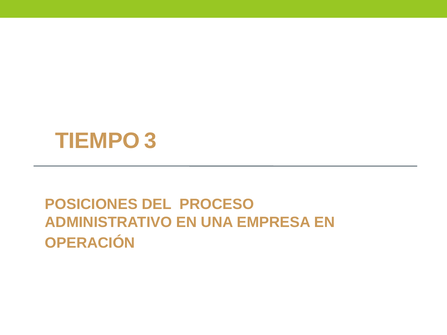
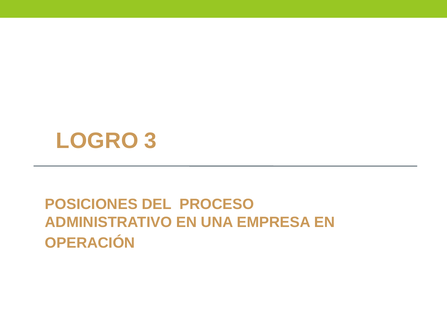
TIEMPO: TIEMPO -> LOGRO (97, 141)
